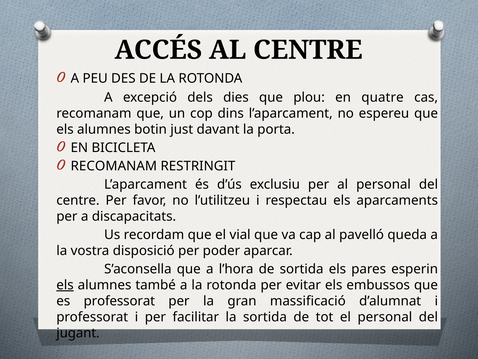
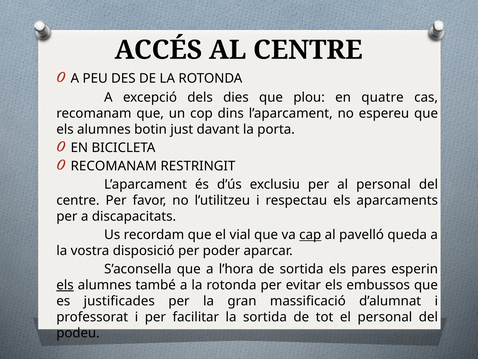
cap underline: none -> present (310, 235)
es professorat: professorat -> justificades (119, 301)
jugant: jugant -> podeu (78, 333)
